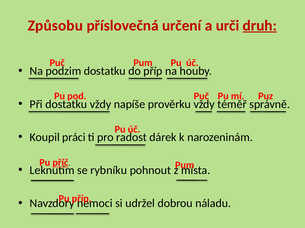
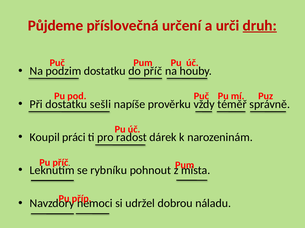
Způsobu: Způsobu -> Půjdeme (55, 26)
do příp: příp -> příč (153, 71)
dostatku vždy: vždy -> sešli (100, 104)
příč underline: present -> none (60, 163)
